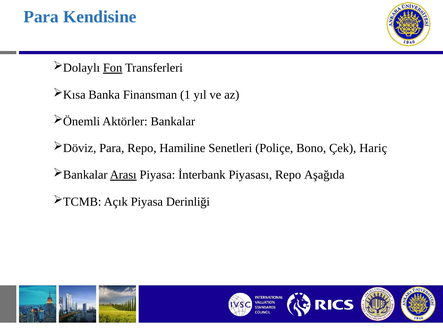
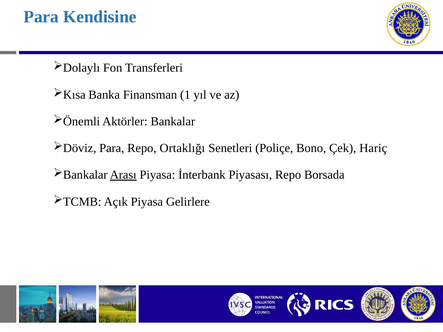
Fon underline: present -> none (113, 68)
Hamiline: Hamiline -> Ortaklığı (182, 148)
Aşağıda: Aşağıda -> Borsada (324, 175)
Derinliği: Derinliği -> Gelirlere (188, 202)
